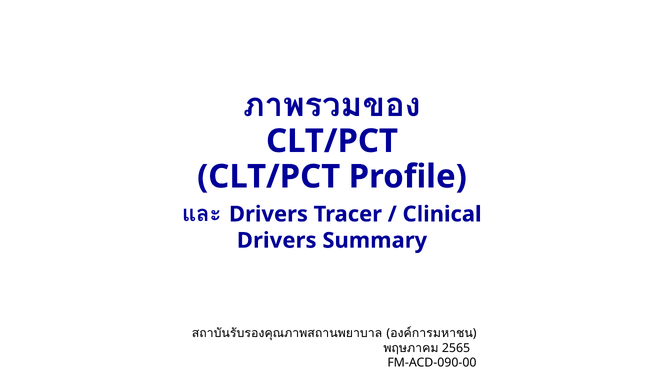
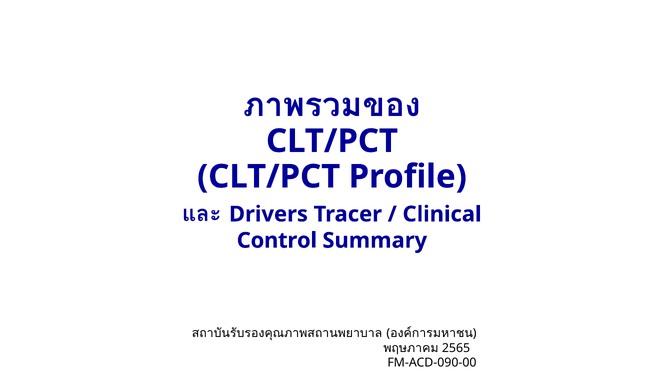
Drivers: Drivers -> Control (277, 241)
